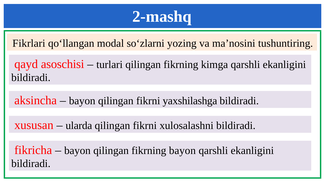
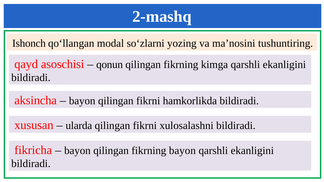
Fikrlari: Fikrlari -> Ishonch (29, 43)
turlari: turlari -> qonun (110, 65)
yaxshilashga: yaxshilashga -> hamkorlikda (190, 101)
